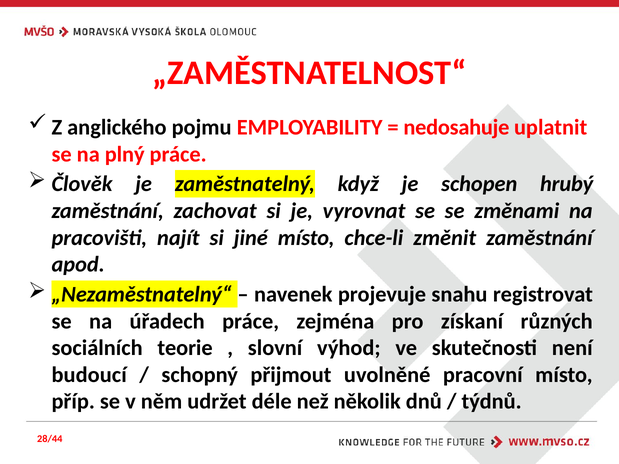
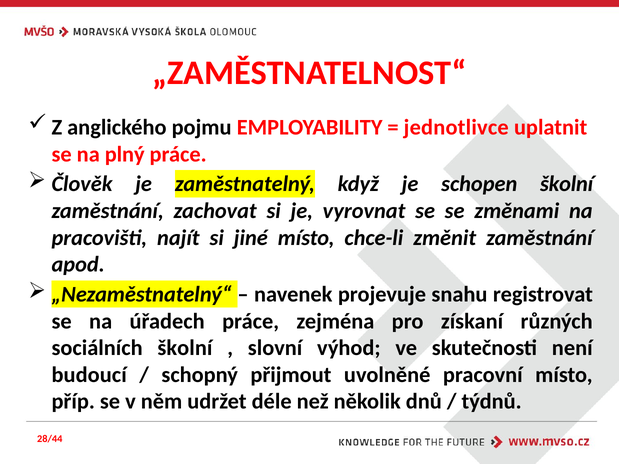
nedosahuje: nedosahuje -> jednotlivce (456, 127)
schopen hrubý: hrubý -> školní (567, 184)
sociálních teorie: teorie -> školní (185, 348)
